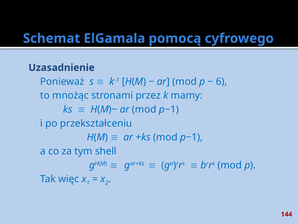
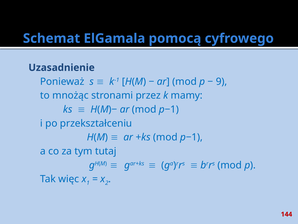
6: 6 -> 9 (221, 81)
shell: shell -> tutaj (106, 151)
